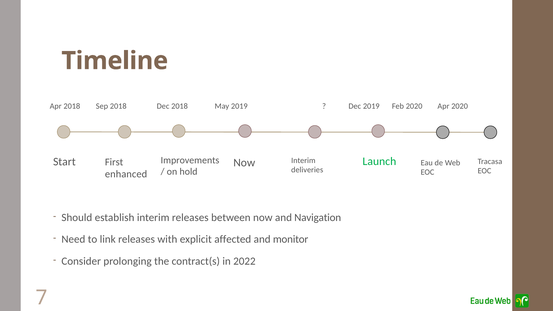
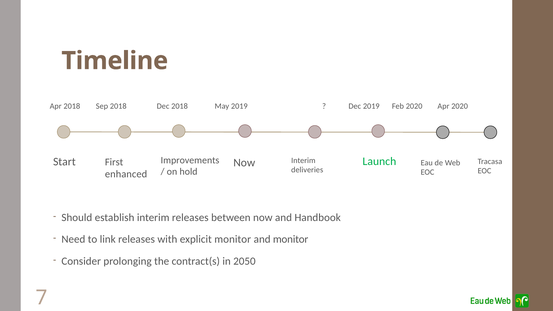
Navigation: Navigation -> Handbook (318, 218)
explicit affected: affected -> monitor (233, 239)
2022: 2022 -> 2050 (244, 261)
